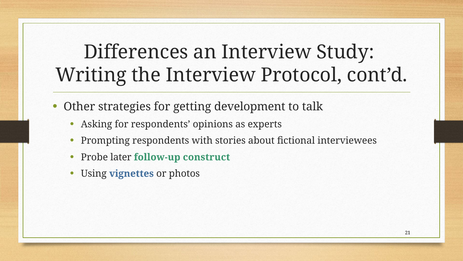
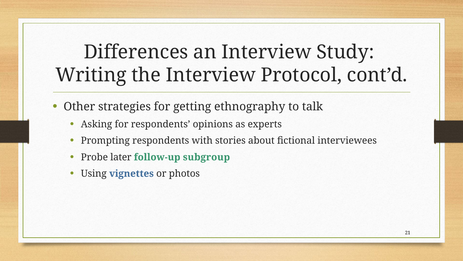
development: development -> ethnography (250, 107)
construct: construct -> subgroup (206, 157)
